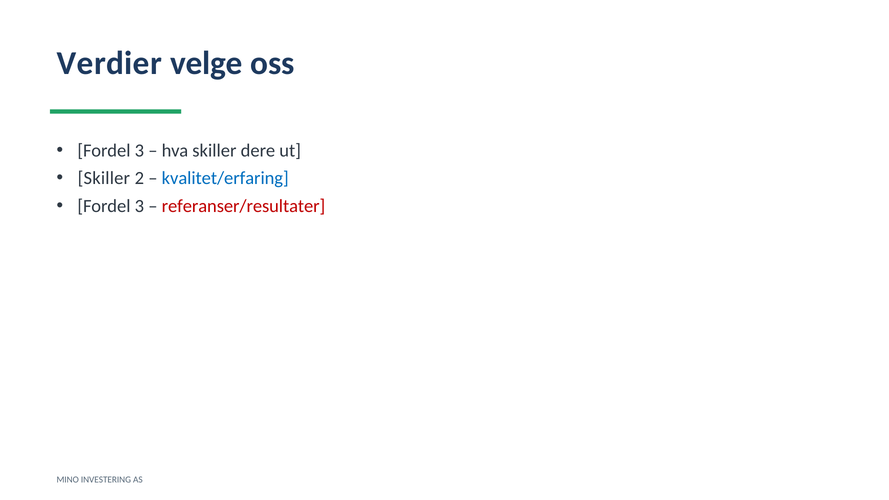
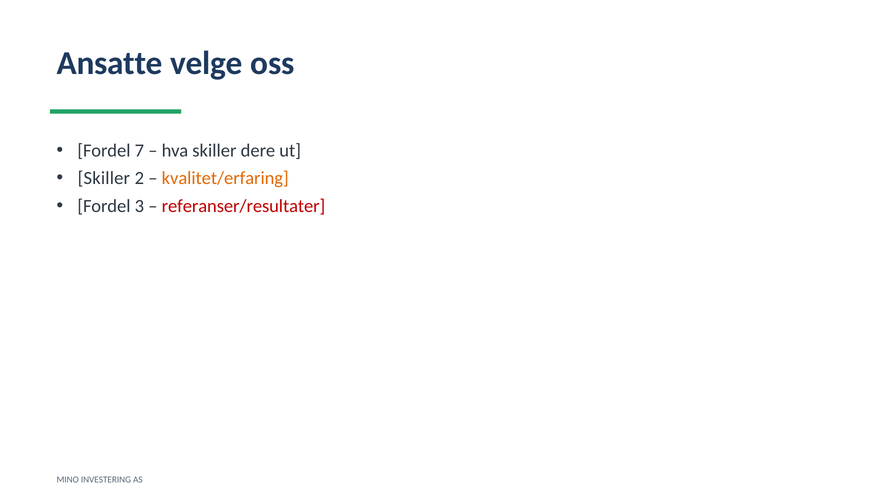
Verdier: Verdier -> Ansatte (110, 63)
3: 3 -> 7 (139, 151)
kvalitet/erfaring colour: blue -> orange (225, 178)
